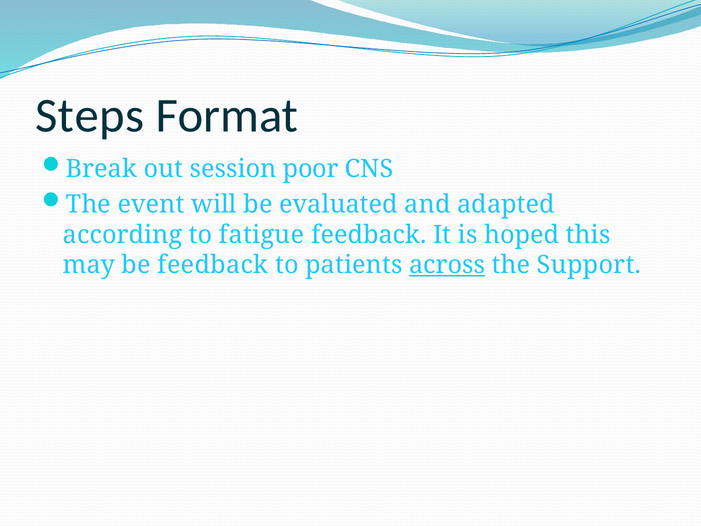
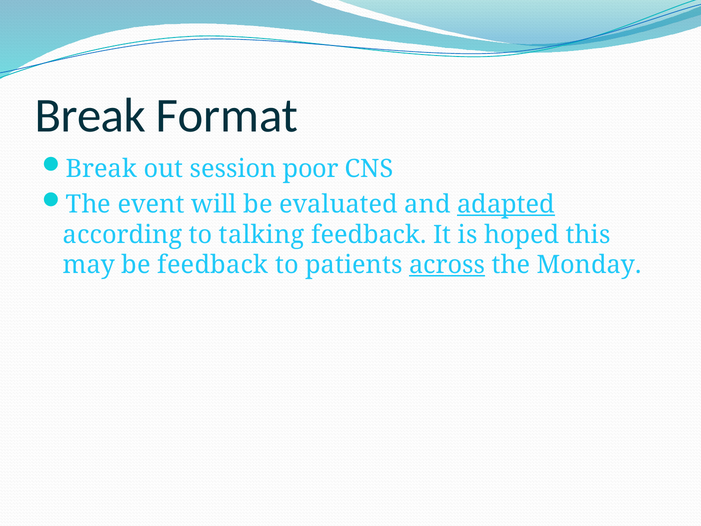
Steps: Steps -> Break (90, 116)
adapted underline: none -> present (506, 204)
fatigue: fatigue -> talking (262, 235)
Support: Support -> Monday (589, 265)
